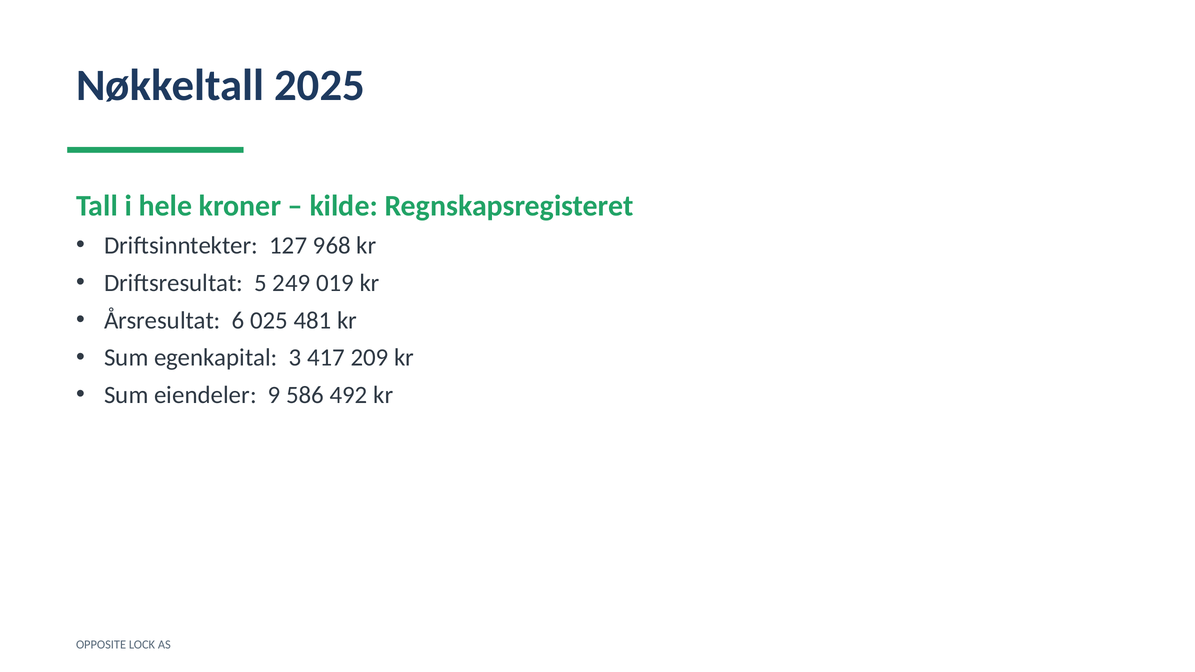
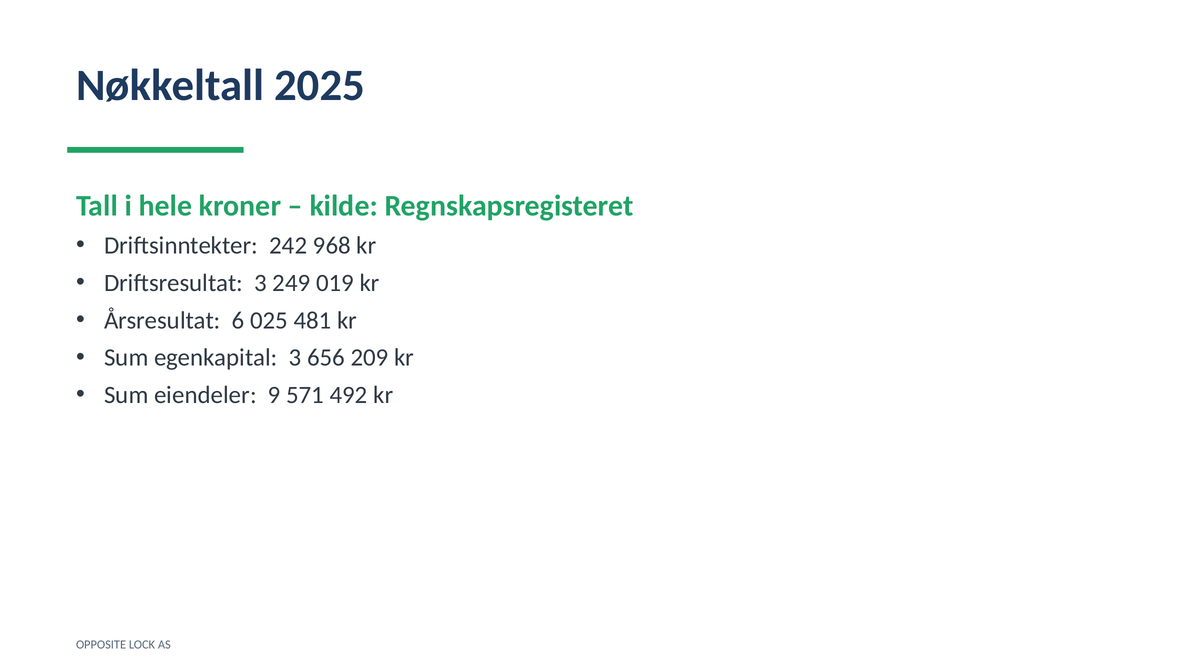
127: 127 -> 242 (288, 246)
Driftsresultat 5: 5 -> 3 (261, 283)
417: 417 -> 656 (326, 358)
586: 586 -> 571 (305, 395)
